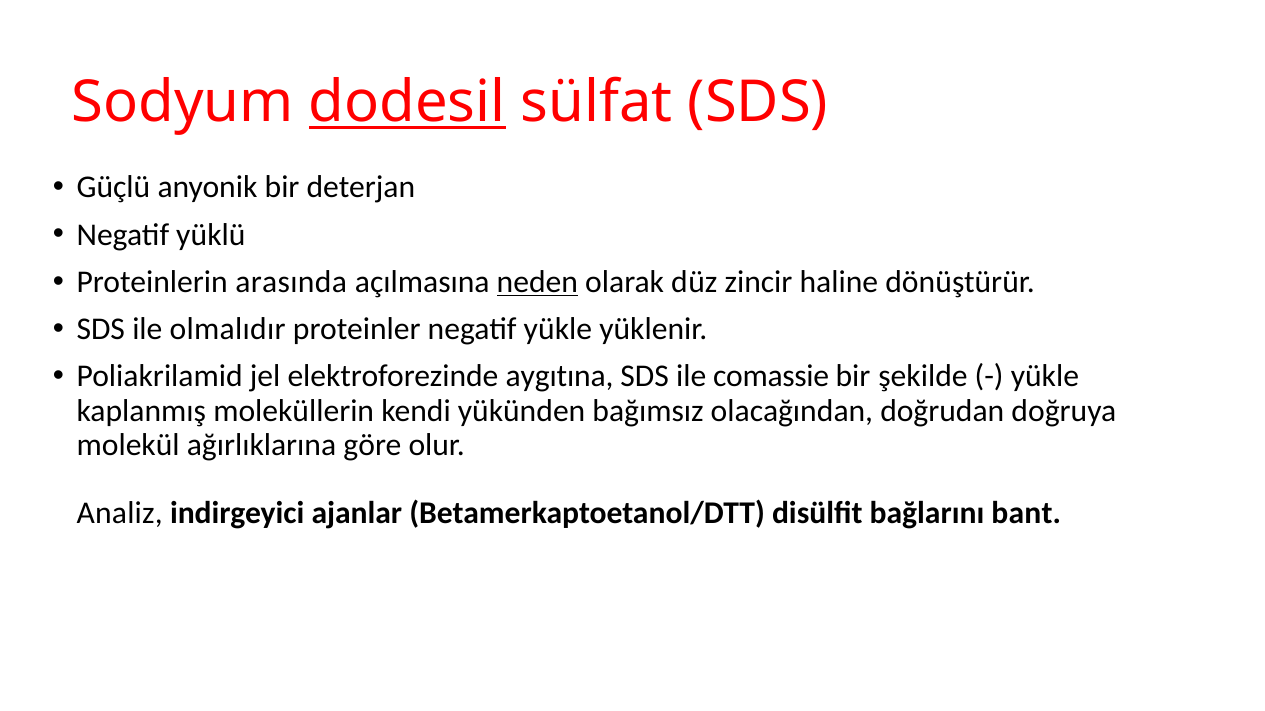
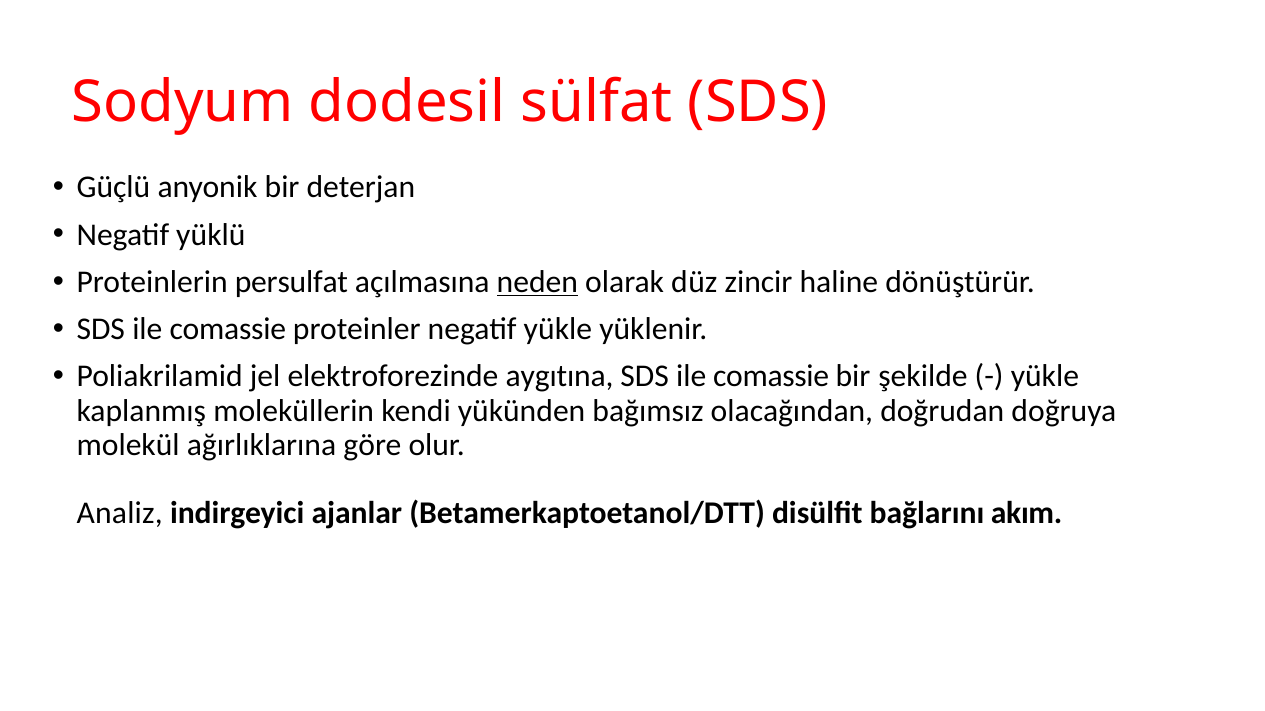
dodesil underline: present -> none (407, 103)
arasında: arasında -> persulfat (291, 282)
olmalıdır: olmalıdır -> comassie (228, 330)
bant: bant -> akım (1027, 513)
